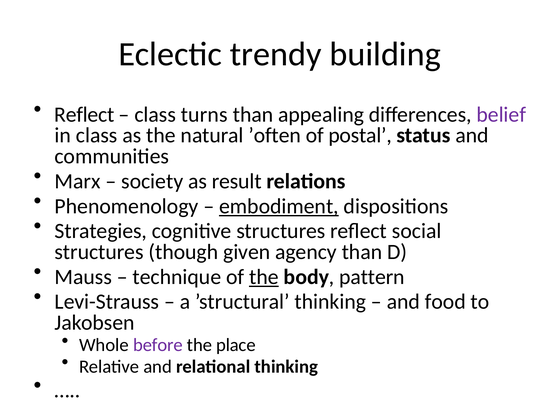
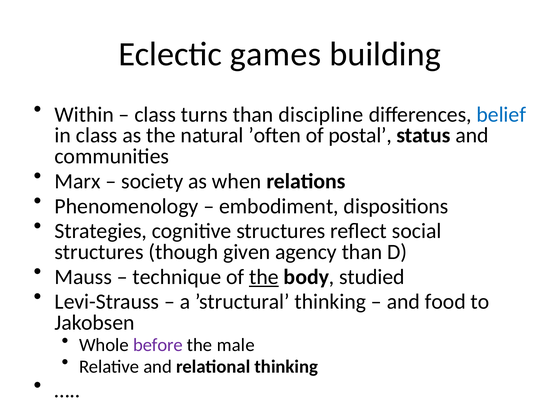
trendy: trendy -> games (276, 54)
Reflect: Reflect -> Within (84, 115)
appealing: appealing -> discipline (321, 115)
belief colour: purple -> blue (501, 115)
result: result -> when (237, 181)
embodiment underline: present -> none (279, 206)
pattern: pattern -> studied (372, 277)
place: place -> male (236, 345)
